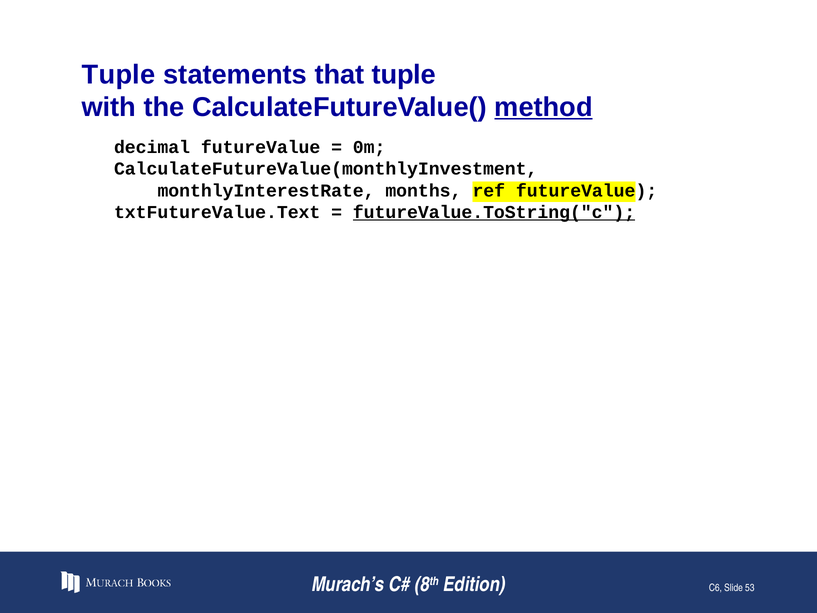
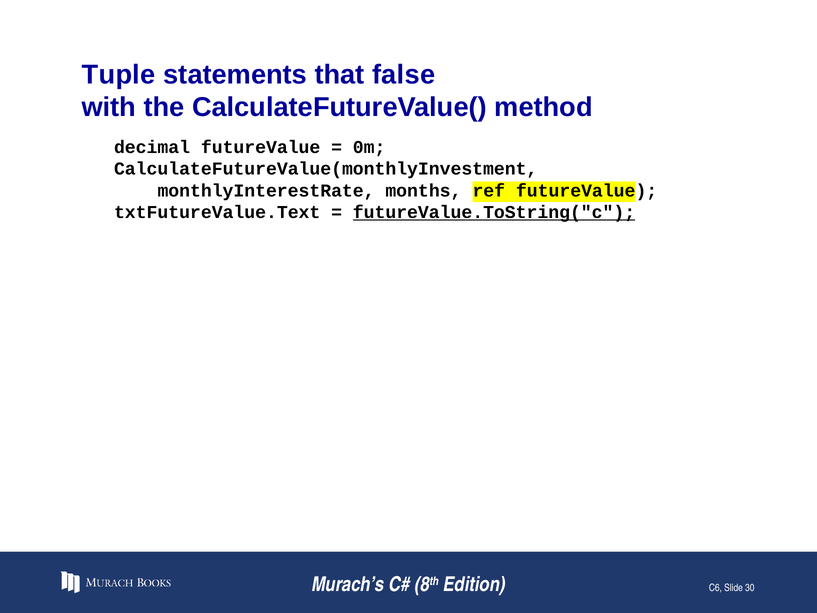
that tuple: tuple -> false (404, 74)
method underline: present -> none (544, 107)
53: 53 -> 30 (750, 588)
